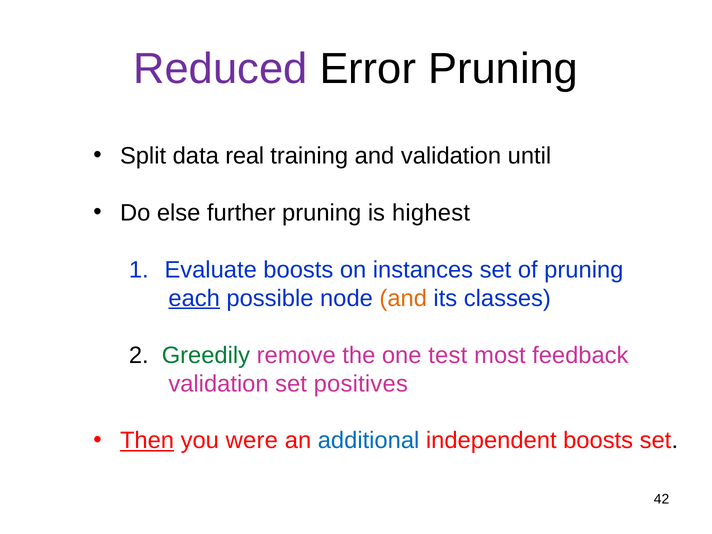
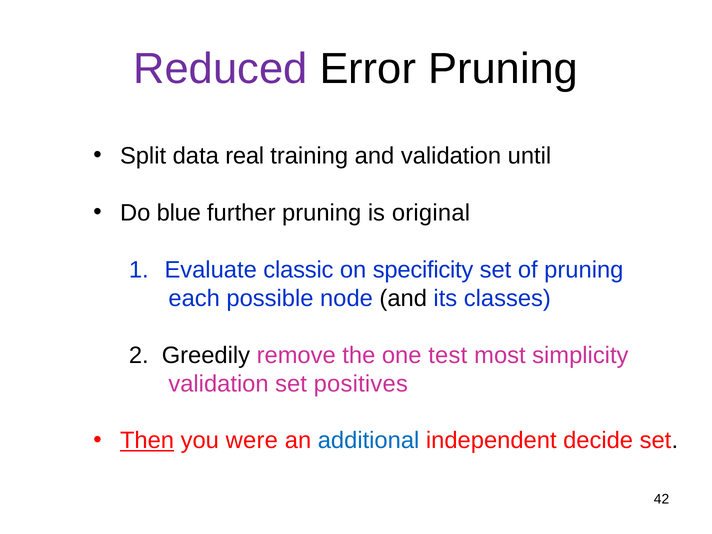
else: else -> blue (179, 213)
highest: highest -> original (431, 213)
Evaluate boosts: boosts -> classic (298, 270)
instances: instances -> specificity (423, 270)
each underline: present -> none (194, 298)
and colour: orange -> black (403, 298)
Greedily colour: green -> black (206, 355)
feedback: feedback -> simplicity (580, 355)
independent boosts: boosts -> decide (598, 441)
